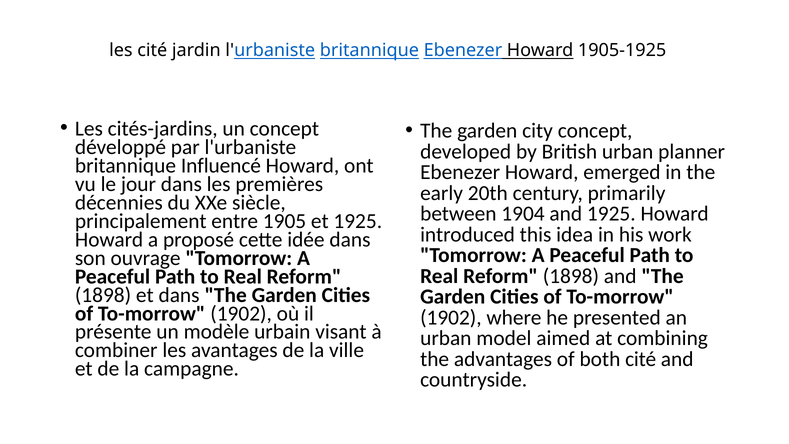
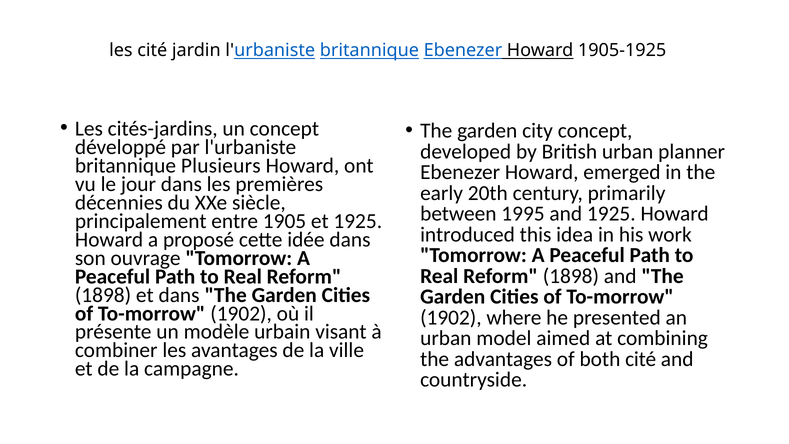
Influencé: Influencé -> Plusieurs (221, 166)
1904: 1904 -> 1995 (523, 214)
